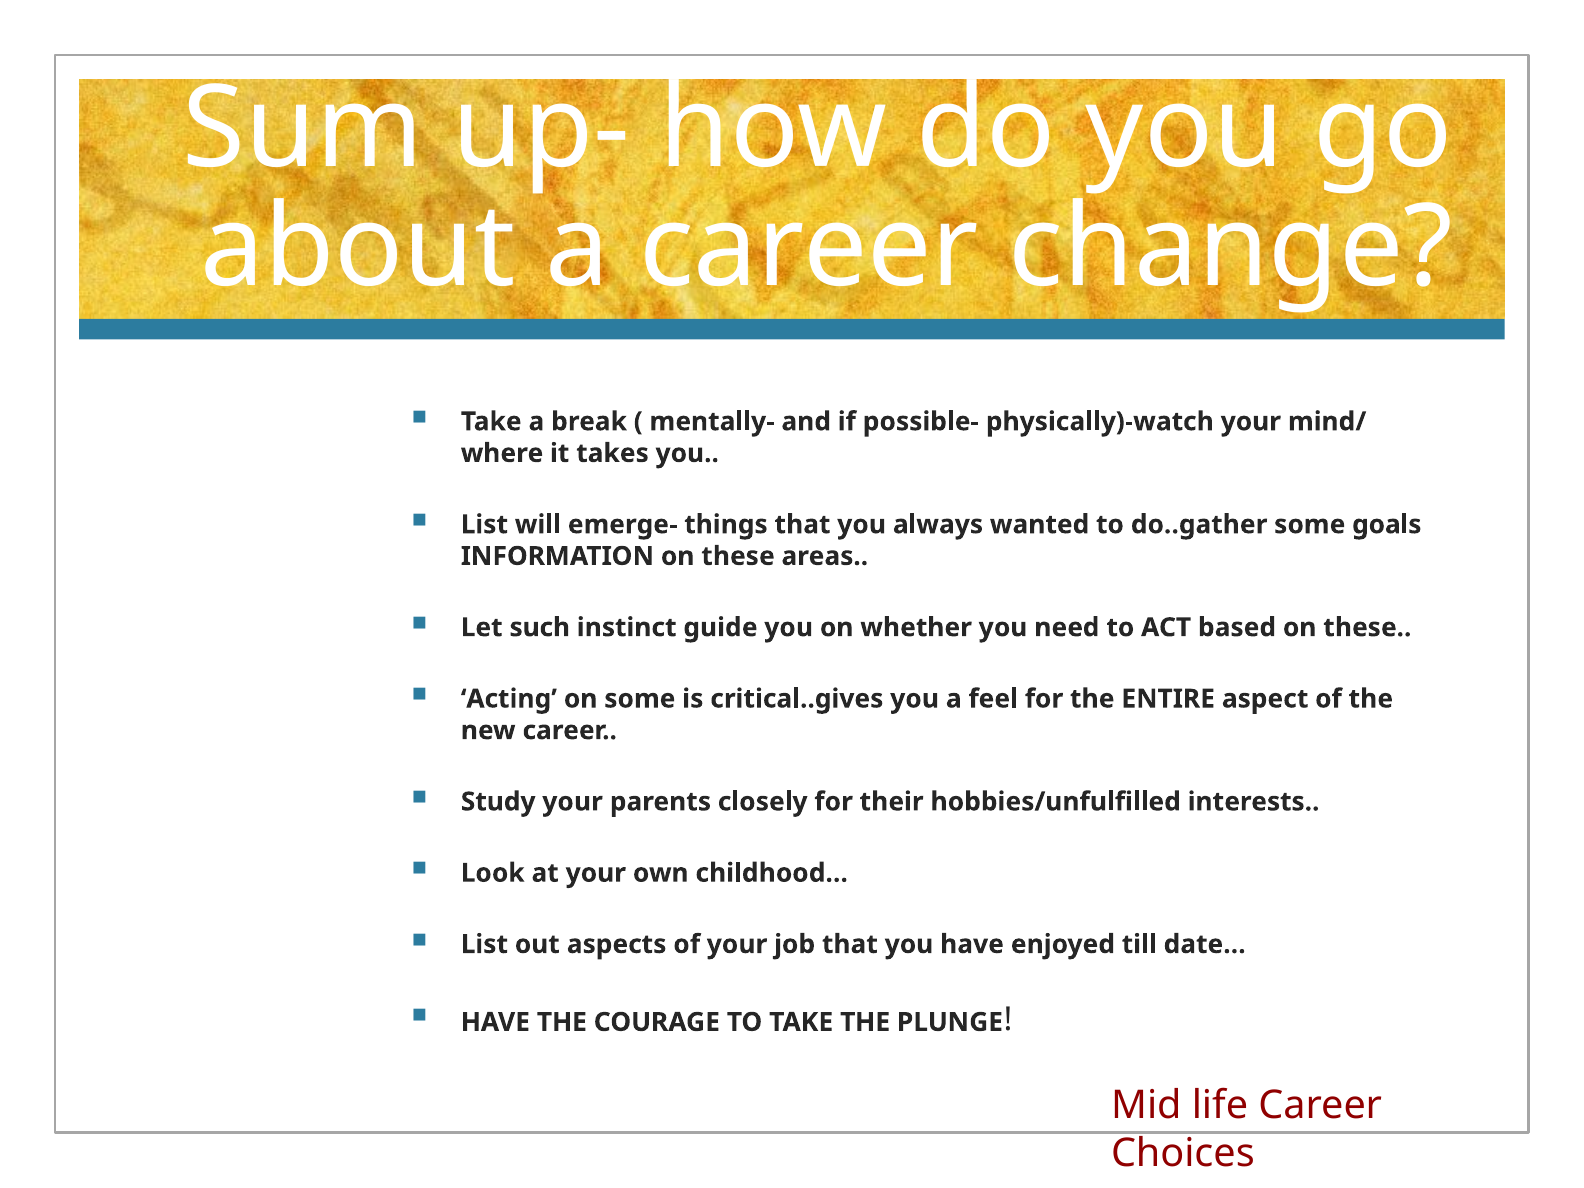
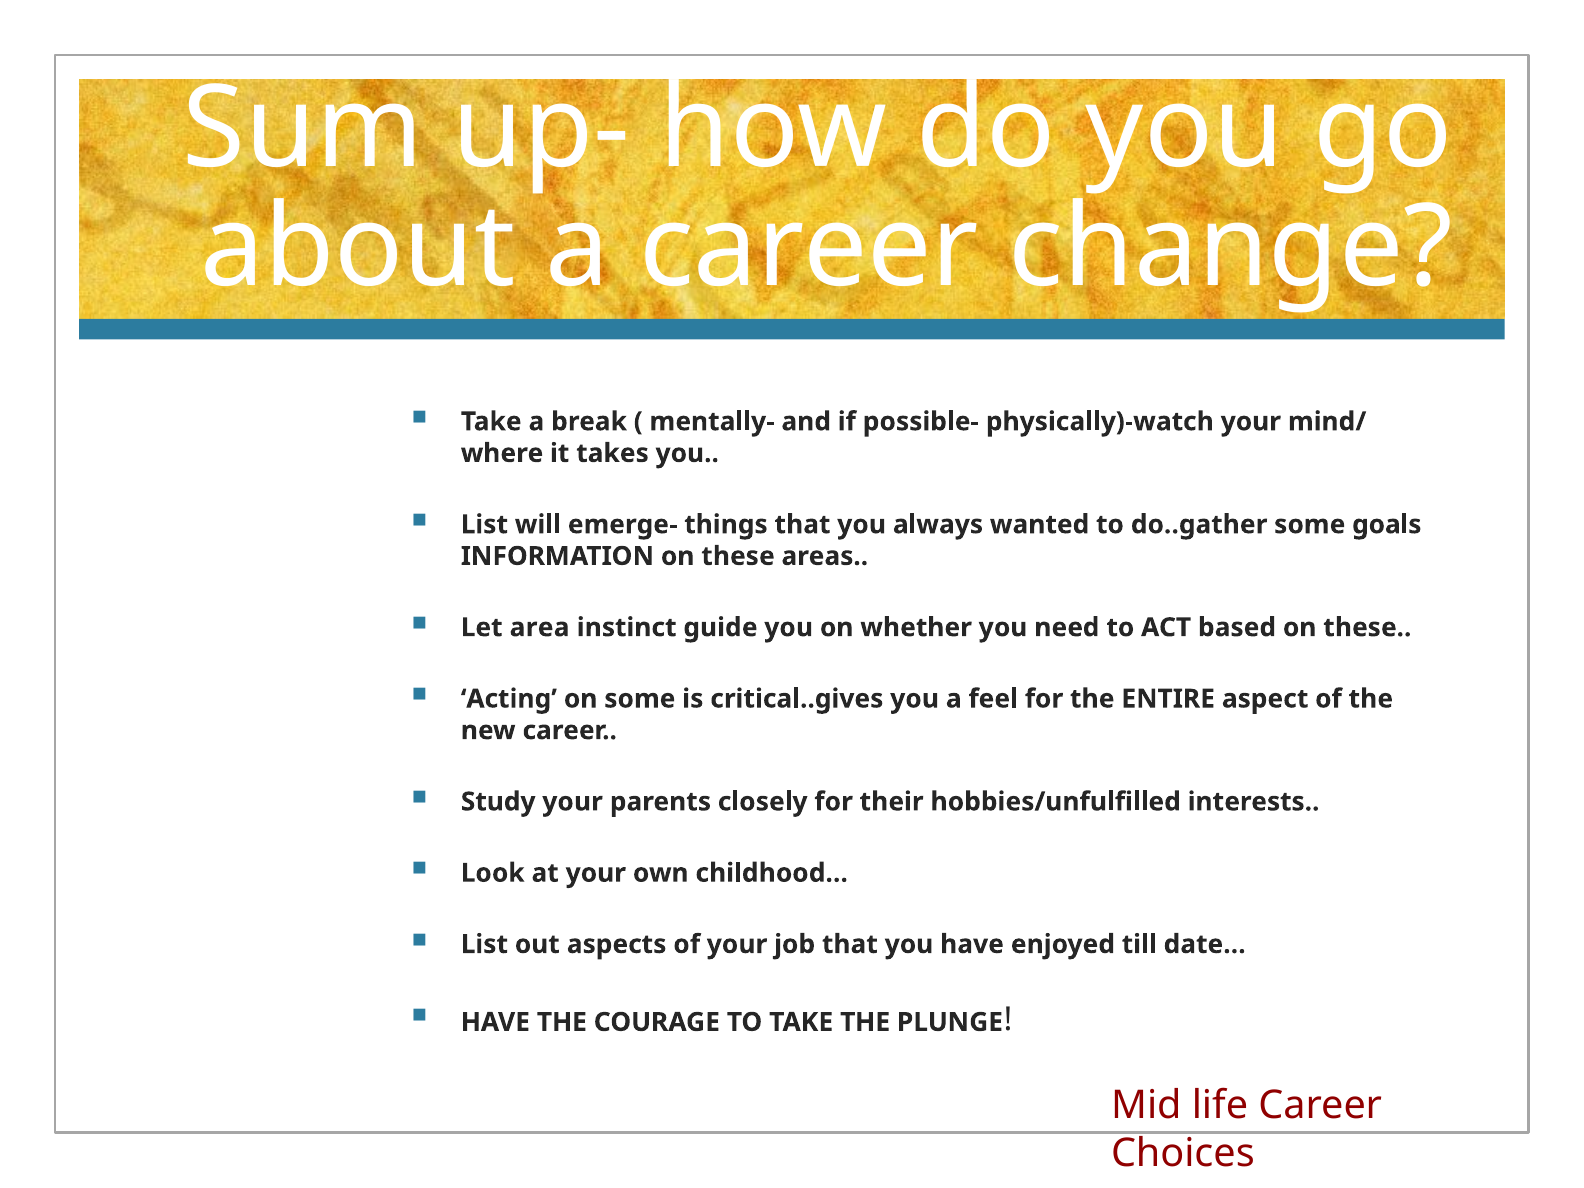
such: such -> area (540, 628)
